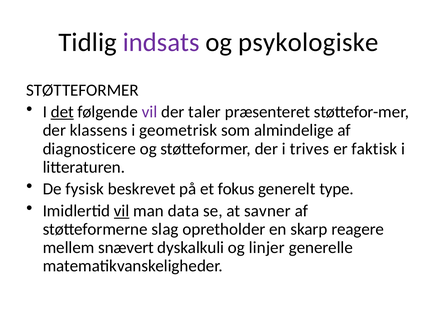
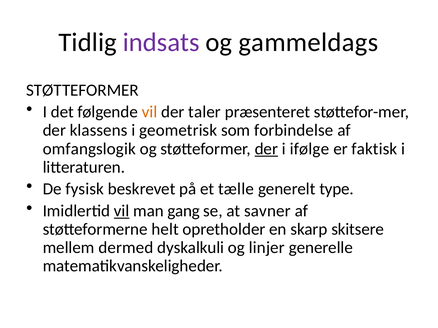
psykologiske: psykologiske -> gammeldags (308, 42)
det underline: present -> none (62, 112)
vil colour: purple -> orange (150, 112)
almindelige: almindelige -> forbindelse (294, 131)
diagnosticere: diagnosticere -> omfangslogik (89, 149)
der underline: none -> present (266, 149)
trives: trives -> ifølge (309, 149)
fokus: fokus -> tælle (236, 189)
data: data -> gang (184, 211)
slag: slag -> helt (165, 230)
reagere: reagere -> skitsere (358, 230)
snævert: snævert -> dermed (126, 248)
